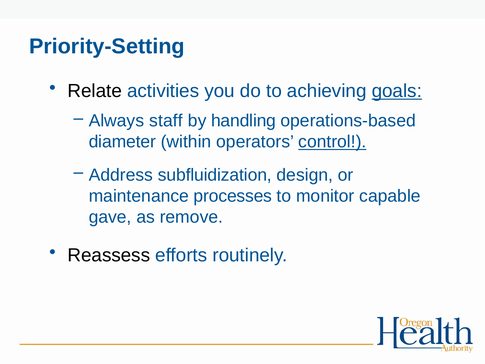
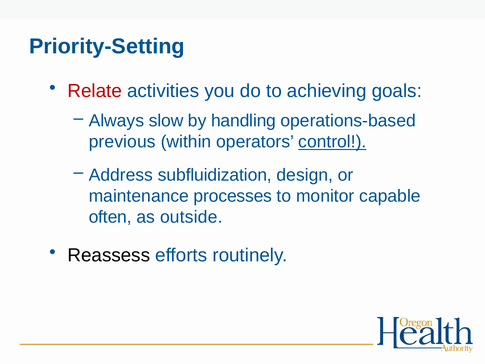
Relate colour: black -> red (95, 91)
goals underline: present -> none (397, 91)
staff: staff -> slow (166, 121)
diameter: diameter -> previous (122, 142)
gave: gave -> often (110, 217)
remove: remove -> outside (191, 217)
